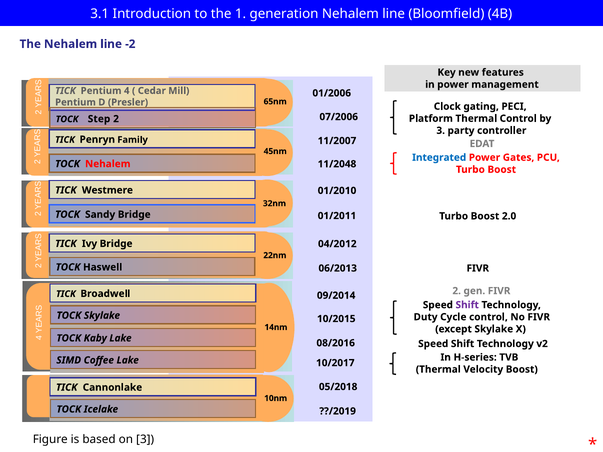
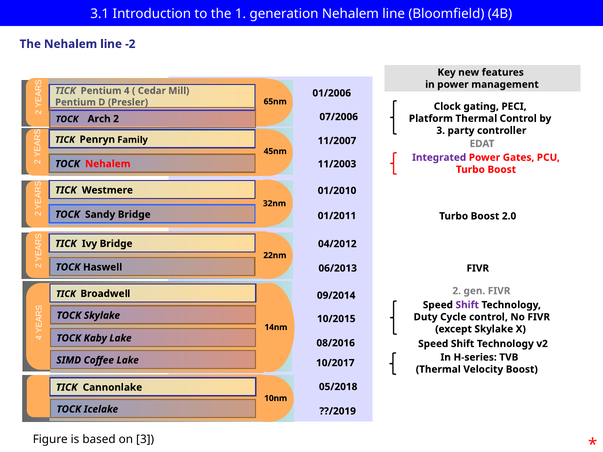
Step: Step -> Arch (99, 119)
Integrated colour: blue -> purple (439, 158)
11/2048: 11/2048 -> 11/2003 (337, 164)
